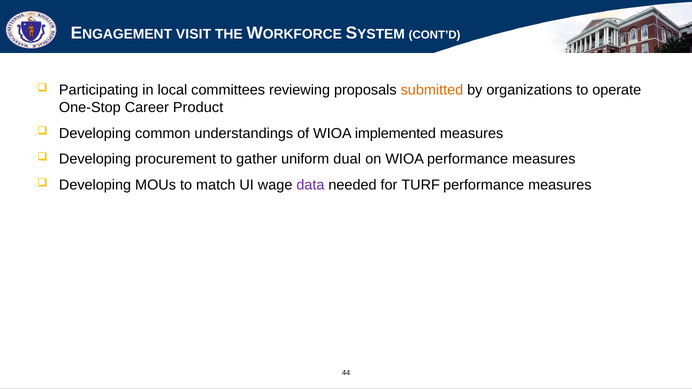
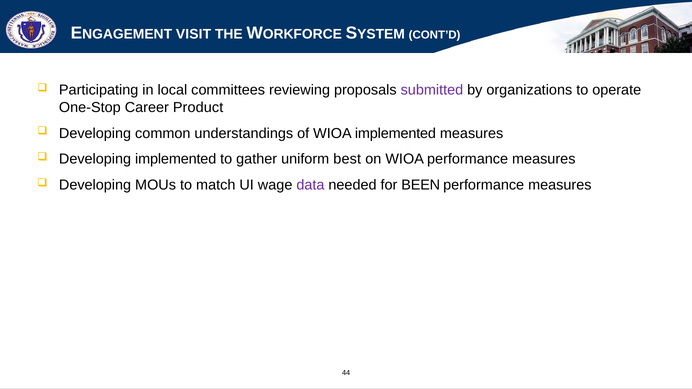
submitted colour: orange -> purple (432, 90)
Developing procurement: procurement -> implemented (176, 159)
dual: dual -> best (347, 159)
TURF: TURF -> BEEN (421, 185)
